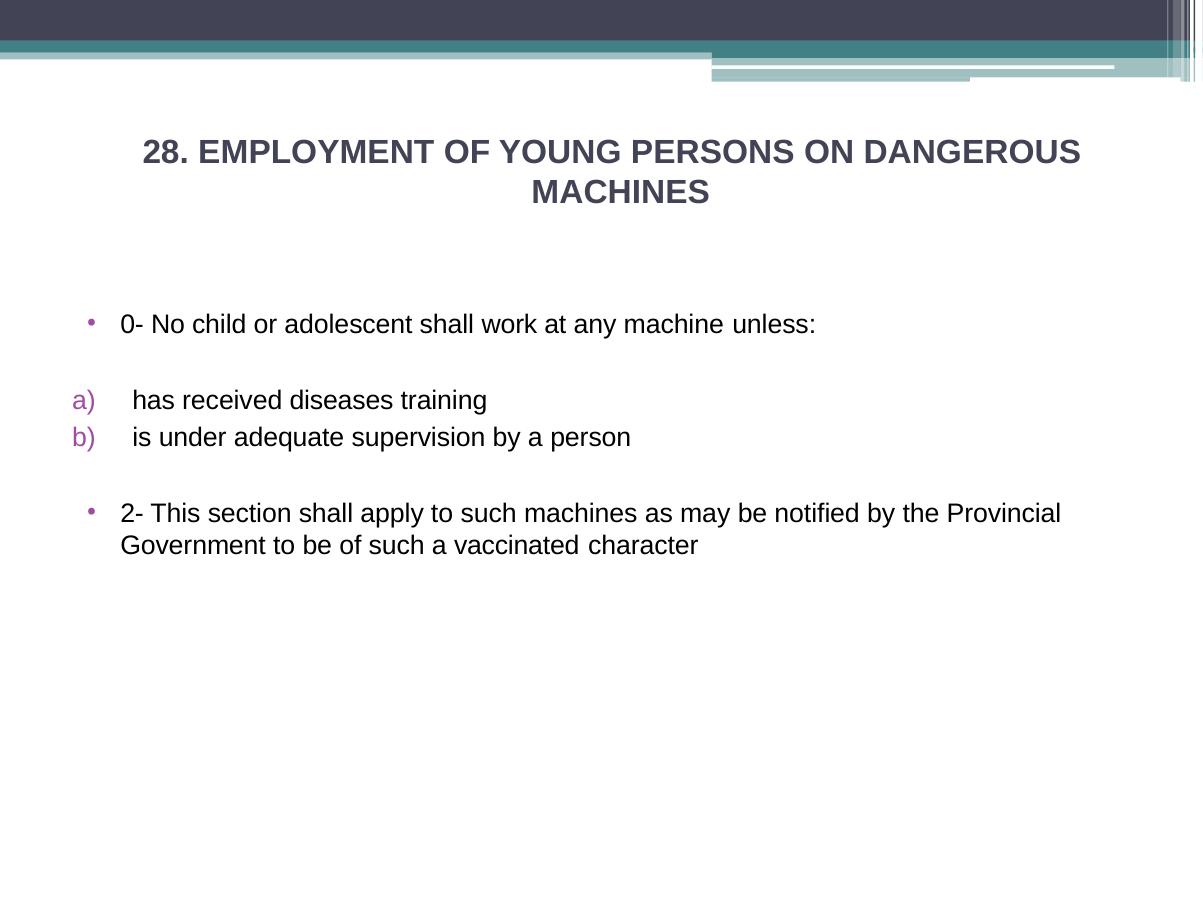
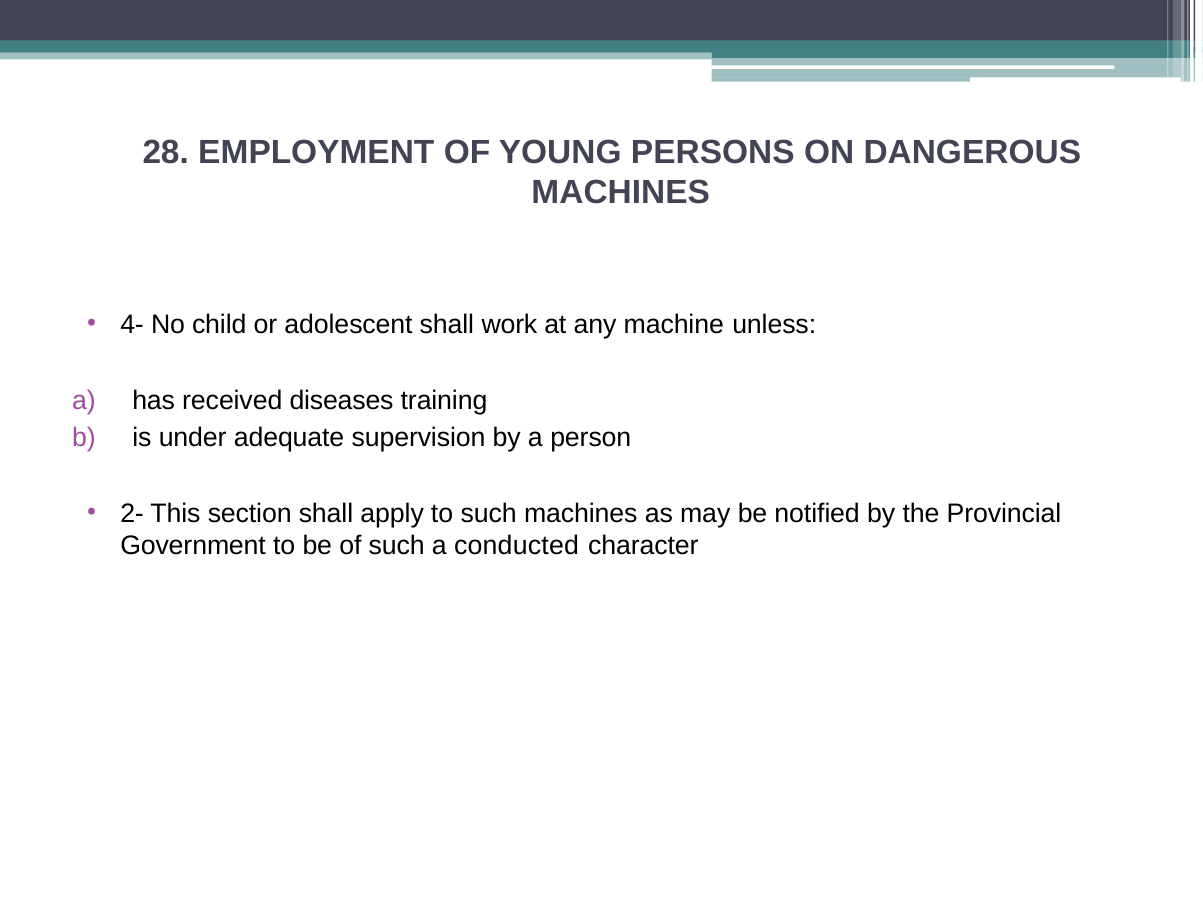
0-: 0- -> 4- (132, 324)
vaccinated: vaccinated -> conducted (517, 545)
